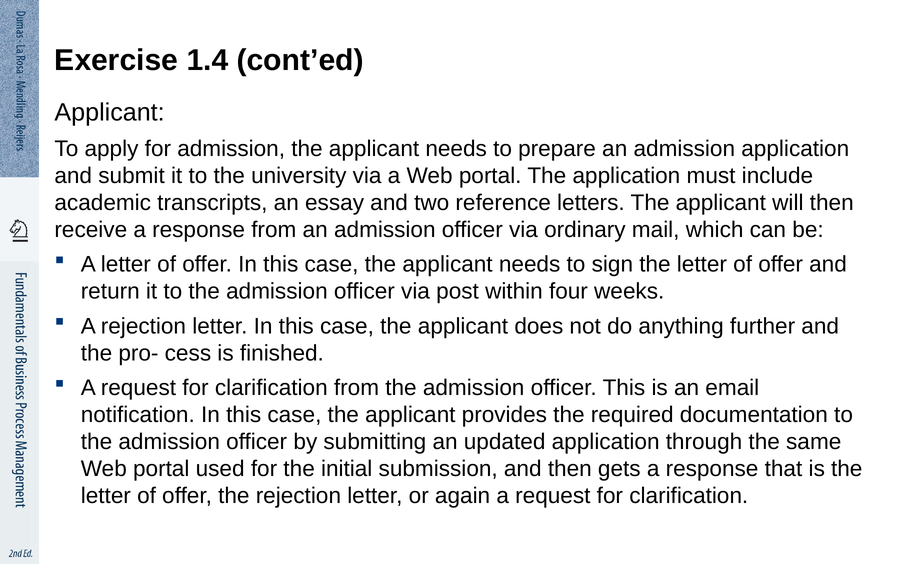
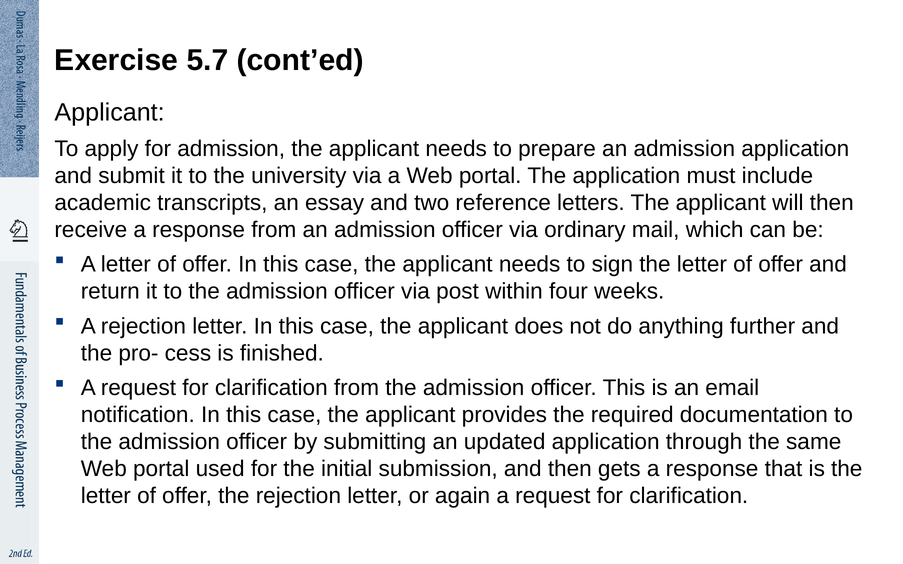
1.4: 1.4 -> 5.7 (208, 61)
